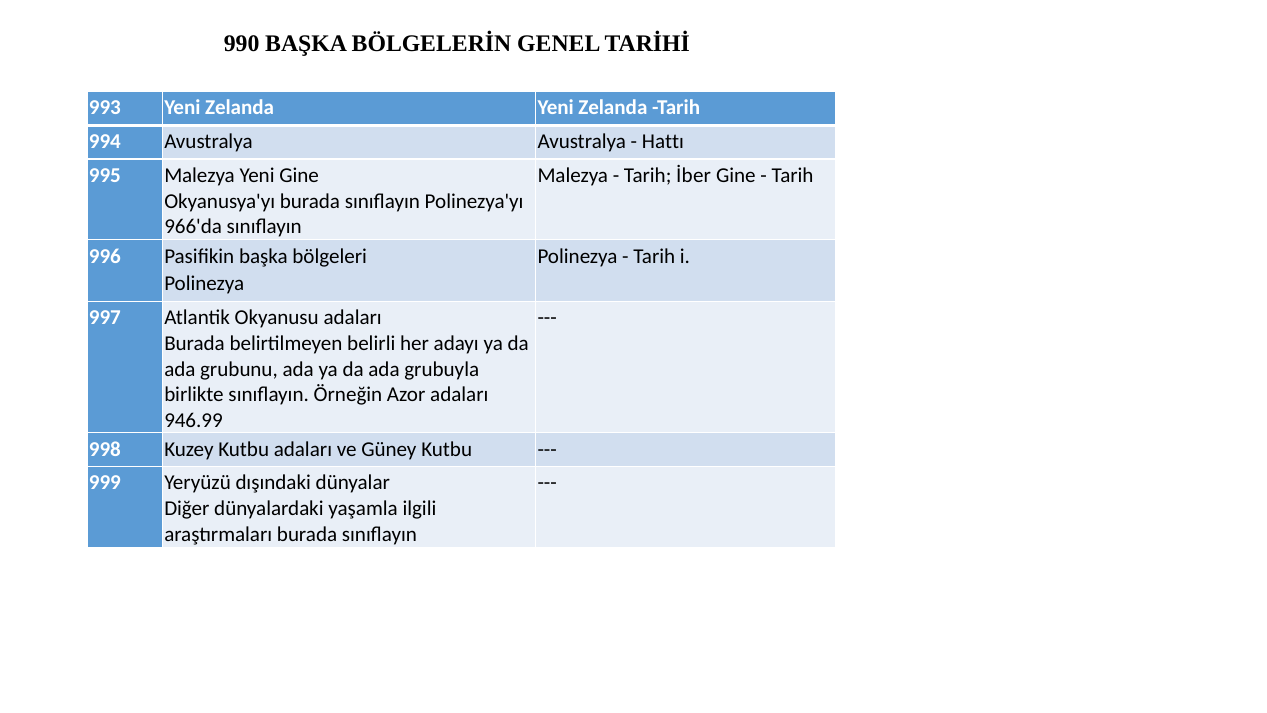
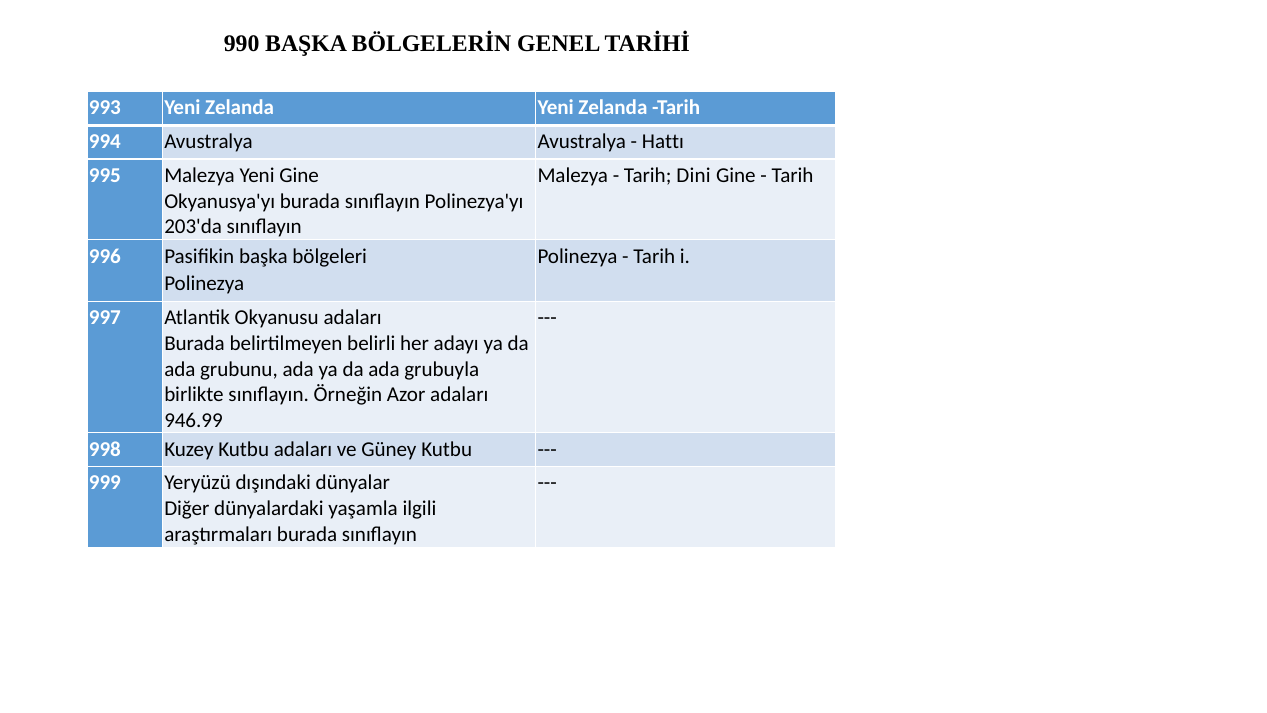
İber: İber -> Dini (694, 175)
966'da: 966'da -> 203'da (193, 227)
